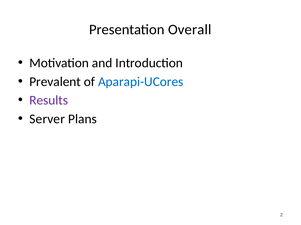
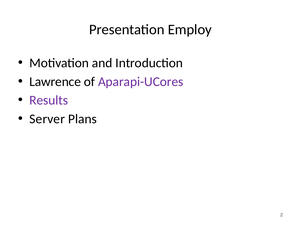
Overall: Overall -> Employ (190, 30)
Prevalent: Prevalent -> Lawrence (55, 82)
Aparapi-UCores colour: blue -> purple (141, 82)
